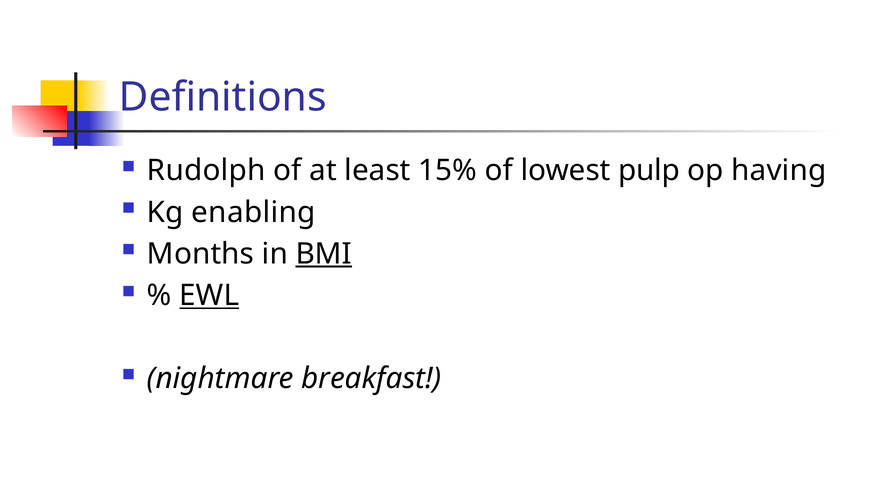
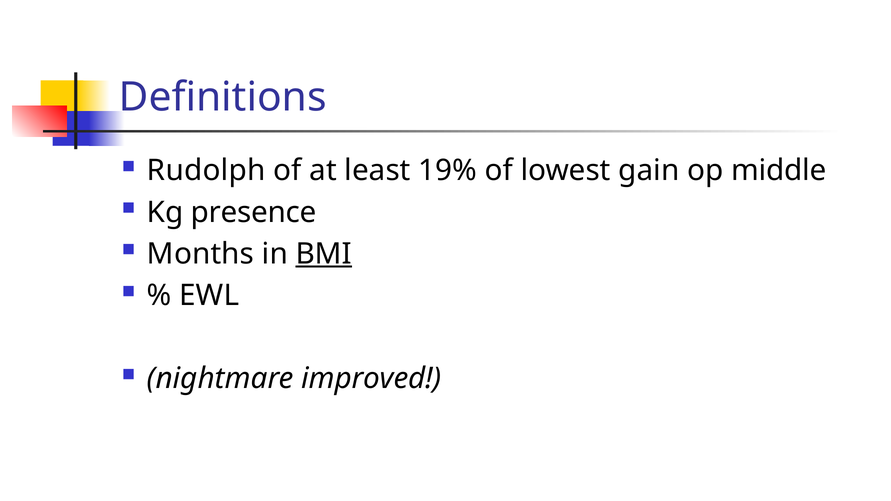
15%: 15% -> 19% (448, 171)
pulp: pulp -> gain (649, 171)
having: having -> middle (779, 171)
enabling: enabling -> presence (254, 212)
EWL underline: present -> none (209, 295)
breakfast: breakfast -> improved (371, 379)
